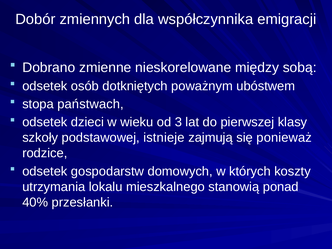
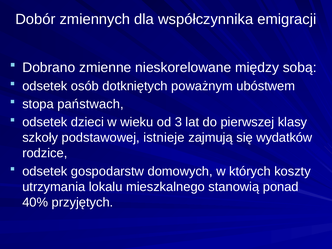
ponieważ: ponieważ -> wydatków (284, 138)
przesłanki: przesłanki -> przyjętych (82, 202)
